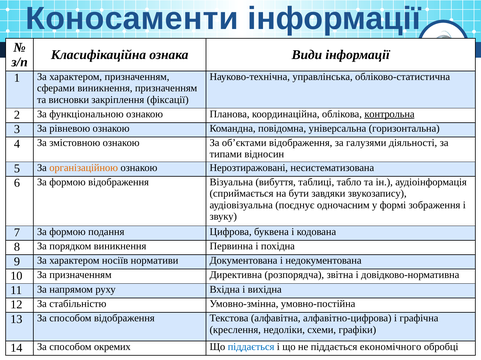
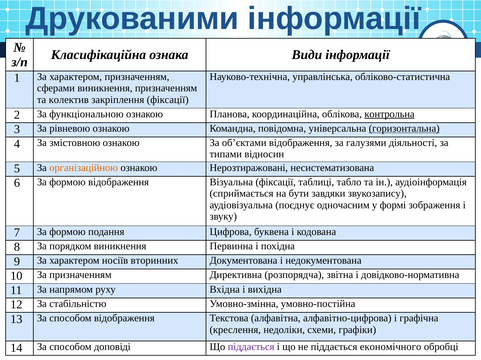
Коносаменти: Коносаменти -> Друкованими (132, 19)
висновки: висновки -> колектив (69, 100)
горизонтальна underline: none -> present (404, 129)
Візуальна вибуття: вибуття -> фіксації (276, 182)
нормативи: нормативи -> вторинних (155, 261)
окремих: окремих -> доповіді (112, 348)
піддається colour: blue -> purple (251, 348)
